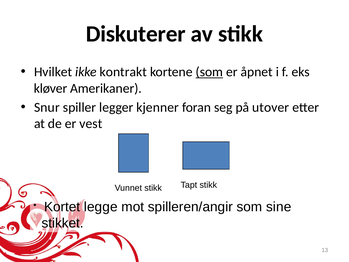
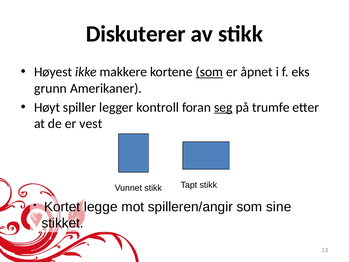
Hvilket: Hvilket -> Høyest (53, 72)
kontrakt: kontrakt -> makkere (123, 72)
kløver: kløver -> grunn (50, 88)
Snur: Snur -> Høyt (47, 107)
kjenner: kjenner -> kontroll (158, 107)
seg underline: none -> present (223, 107)
utover: utover -> trumfe (271, 107)
